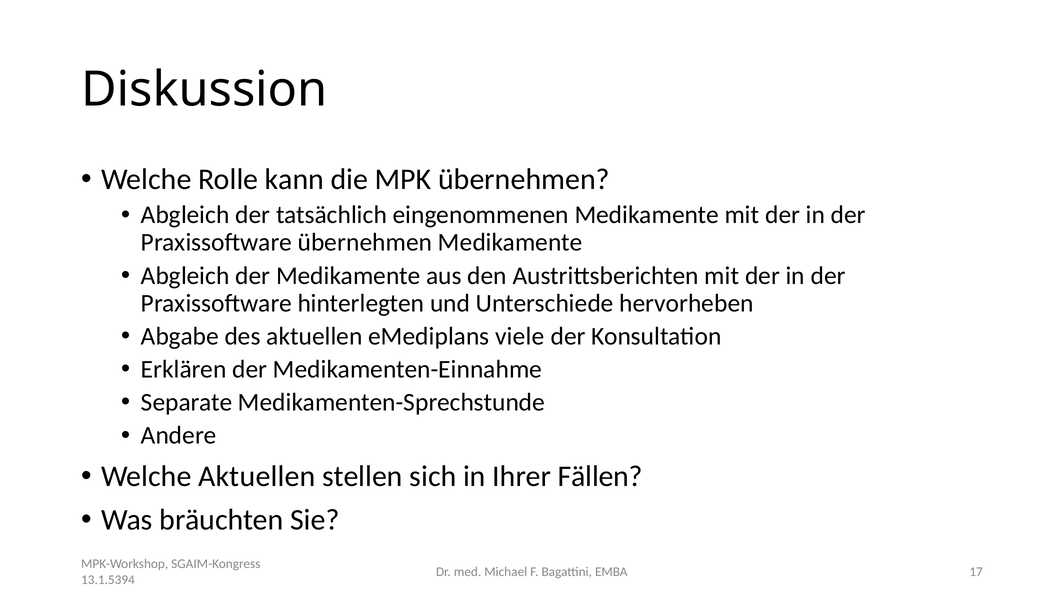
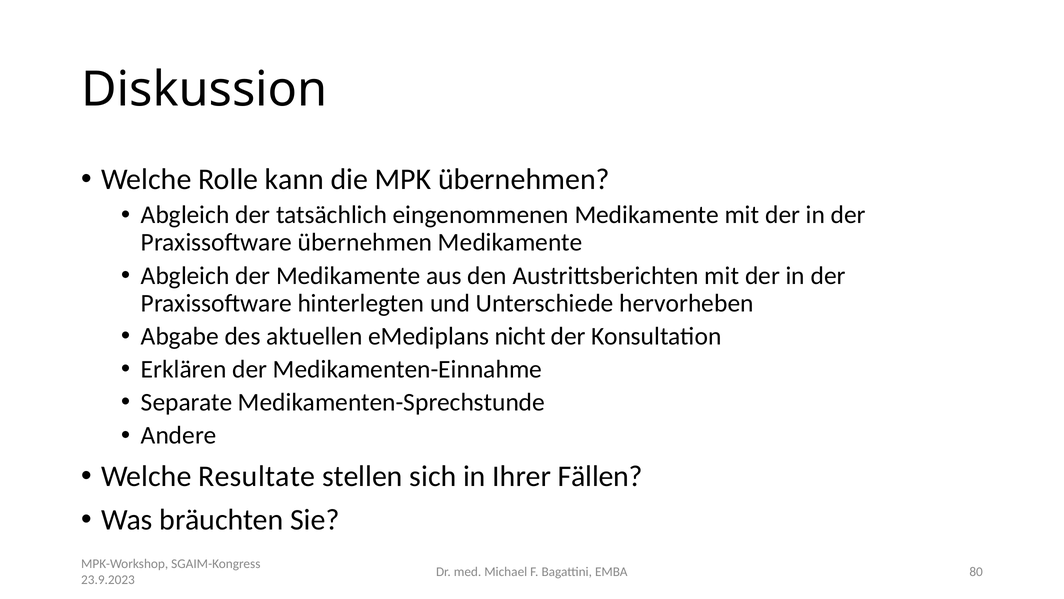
viele: viele -> nicht (520, 336)
Welche Aktuellen: Aktuellen -> Resultate (257, 476)
17: 17 -> 80 (976, 571)
13.1.5394: 13.1.5394 -> 23.9.2023 (108, 580)
